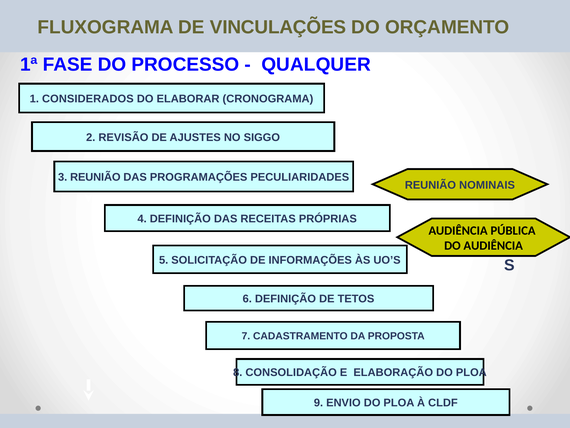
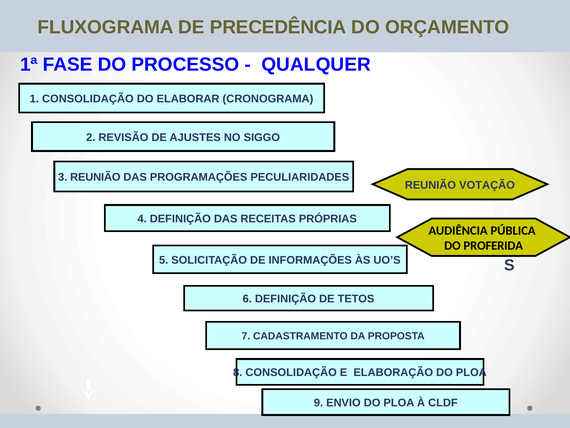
VINCULAÇÕES: VINCULAÇÕES -> PRECEDÊNCIA (278, 27)
1 CONSIDERADOS: CONSIDERADOS -> CONSOLIDAÇÃO (88, 99)
NOMINAIS: NOMINAIS -> VOTAÇÃO (487, 185)
DO AUDIÊNCIA: AUDIÊNCIA -> PROFERIDA (493, 245)
